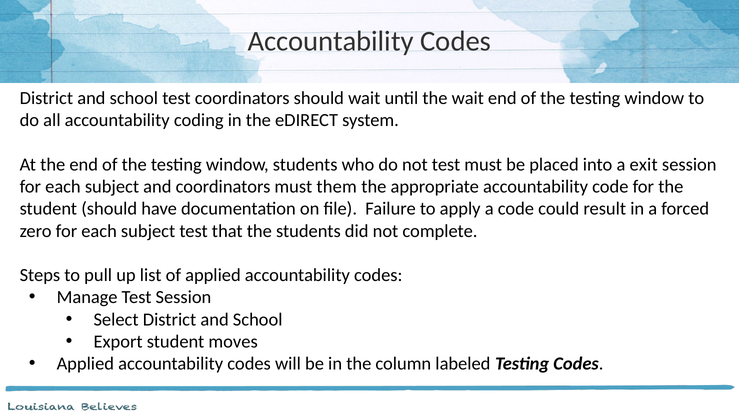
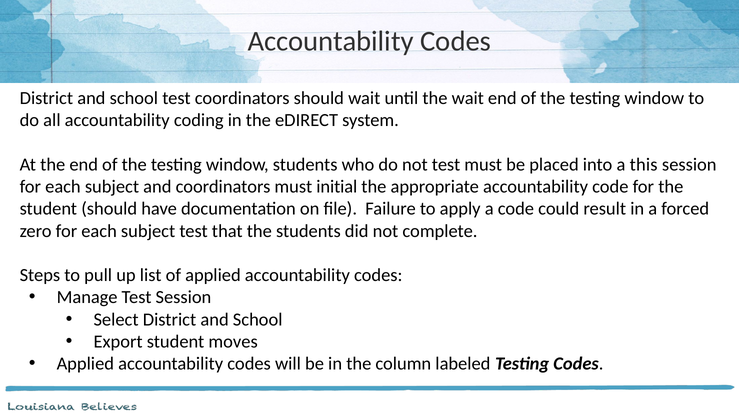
exit: exit -> this (644, 165)
them: them -> initial (337, 187)
